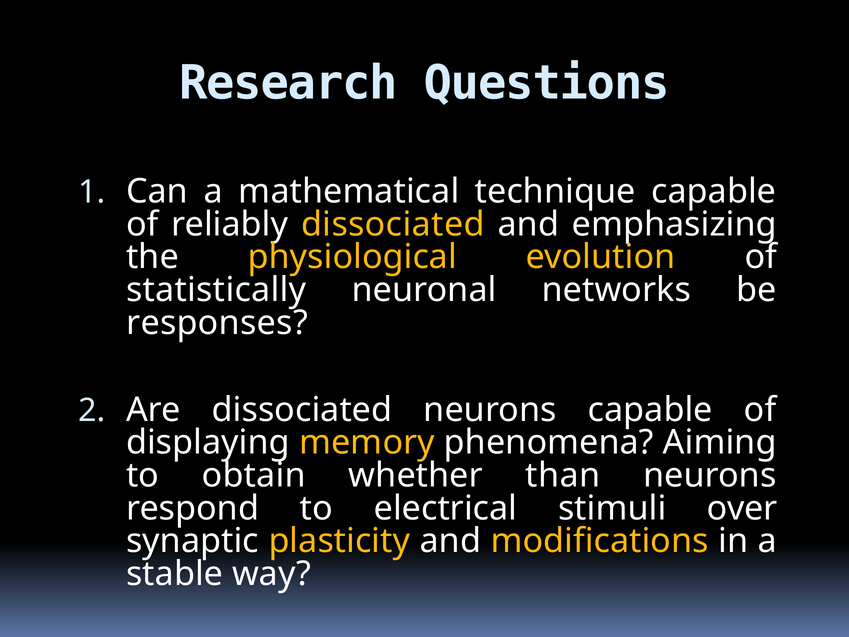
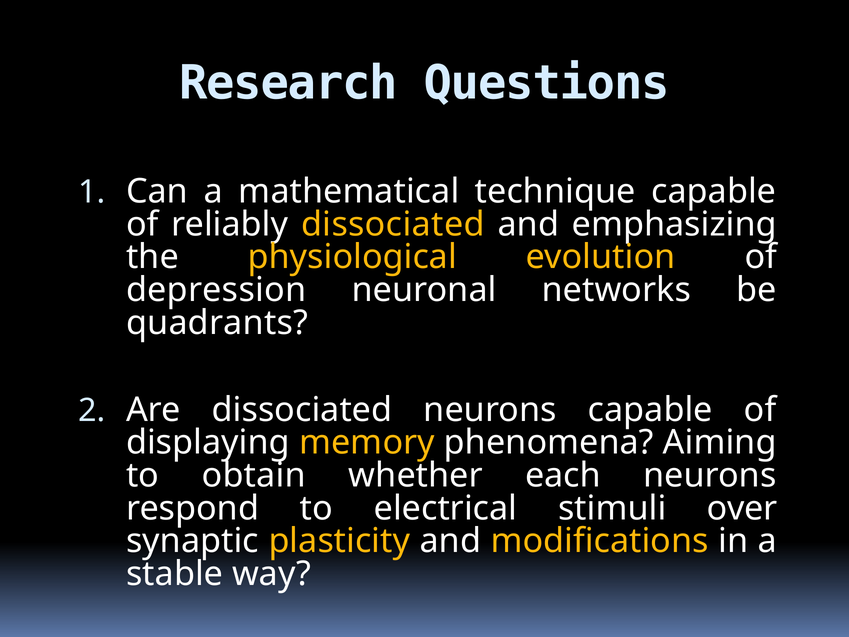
statistically: statistically -> depression (216, 290)
responses: responses -> quadrants (217, 323)
than: than -> each (563, 475)
